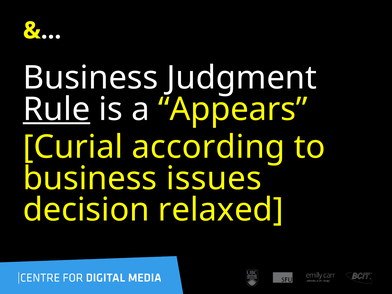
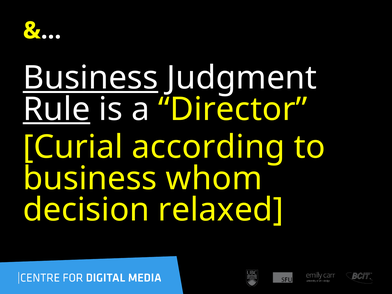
Business underline: none -> present (91, 78)
Appears: Appears -> Director (233, 109)
issues: issues -> whom (214, 179)
